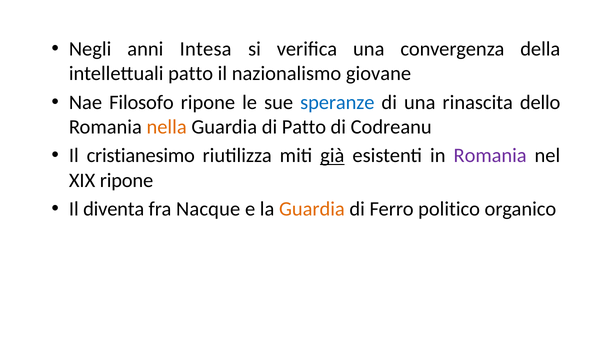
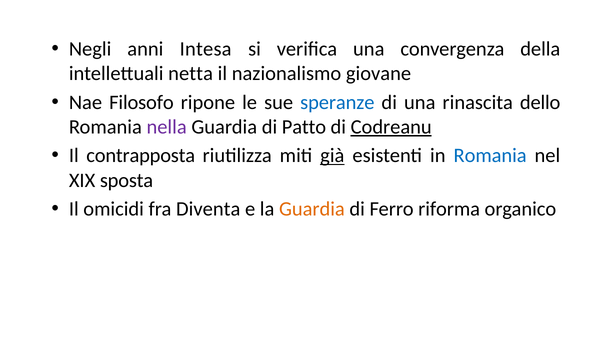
intellettuali patto: patto -> netta (191, 74)
nella colour: orange -> purple (167, 127)
Codreanu underline: none -> present (391, 127)
cristianesimo: cristianesimo -> contrapposta (141, 156)
Romania colour: purple -> blue (490, 156)
XIX ripone: ripone -> sposta (127, 180)
diventa: diventa -> omicidi (114, 209)
Nacque: Nacque -> Diventa (208, 209)
politico: politico -> riforma (449, 209)
